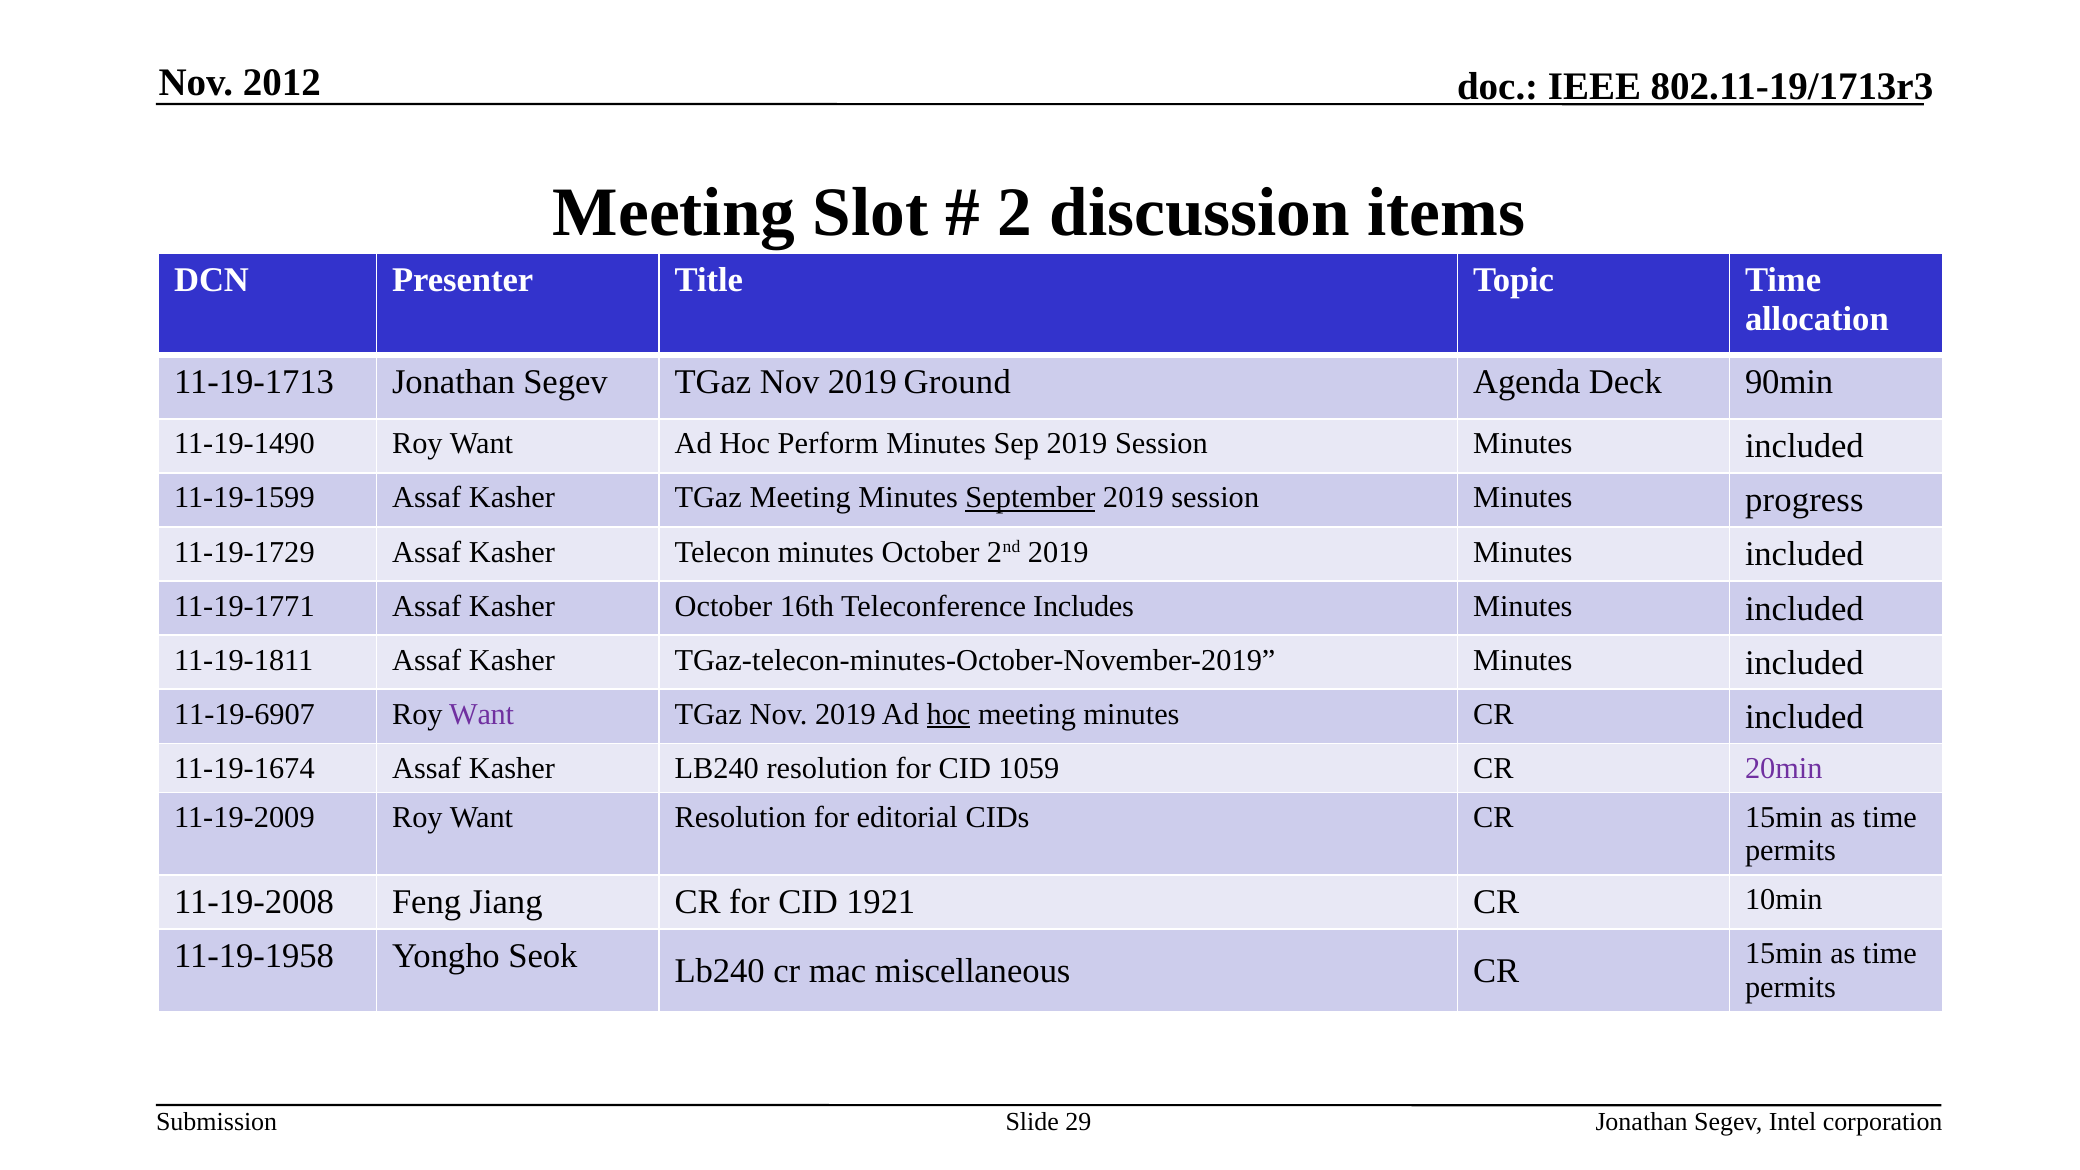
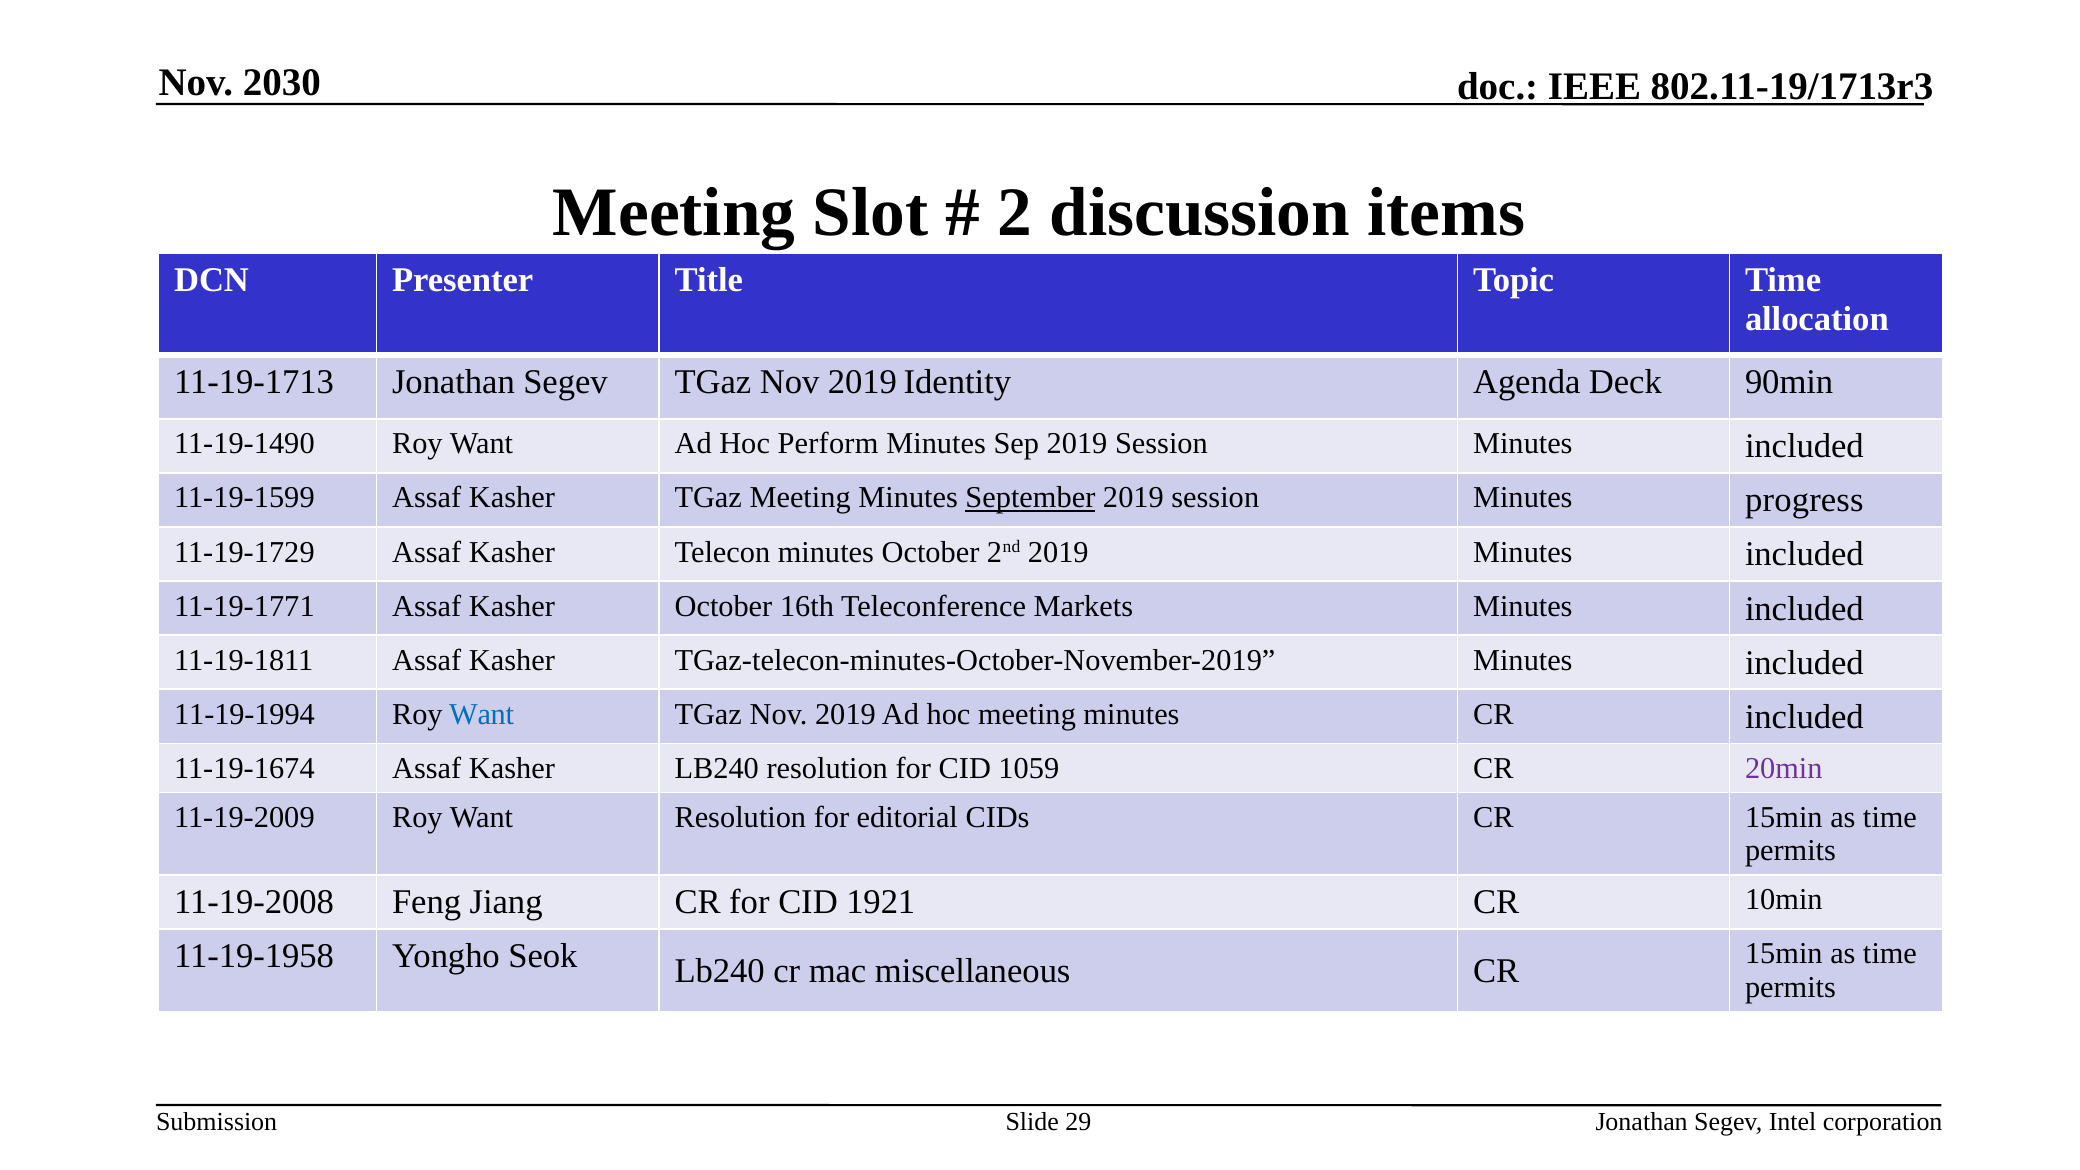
2012: 2012 -> 2030 (282, 83)
Ground: Ground -> Identity (957, 382)
Includes: Includes -> Markets (1083, 606)
11-19-6907: 11-19-6907 -> 11-19-1994 (244, 714)
Want colour: purple -> blue (482, 714)
hoc underline: present -> none (948, 714)
